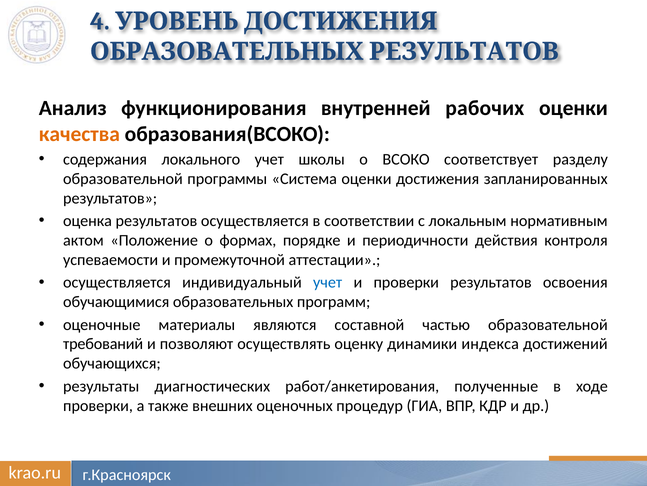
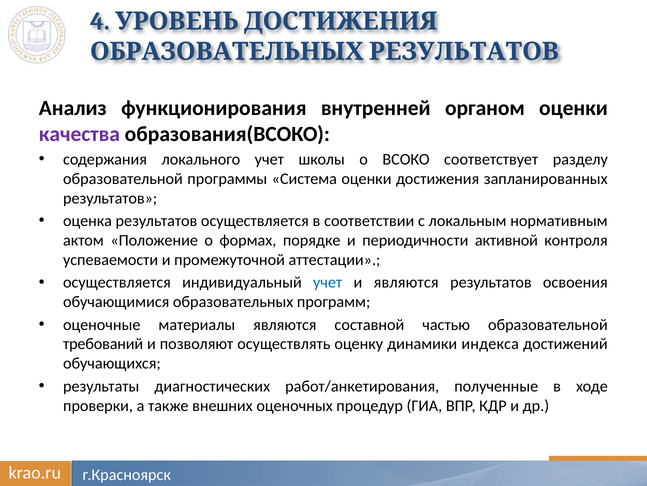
рабочих: рабочих -> органом (485, 108)
качества colour: orange -> purple (79, 134)
действия: действия -> активной (506, 240)
и проверки: проверки -> являются (406, 282)
